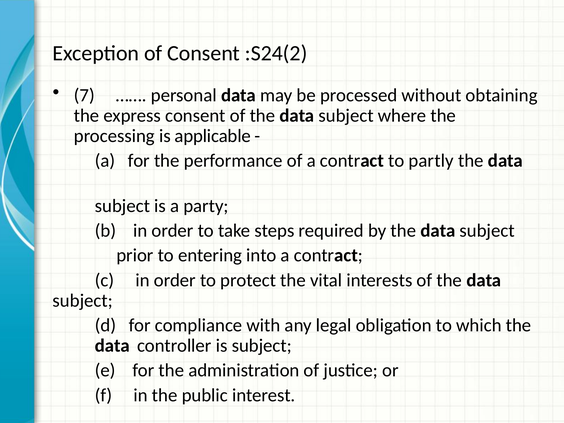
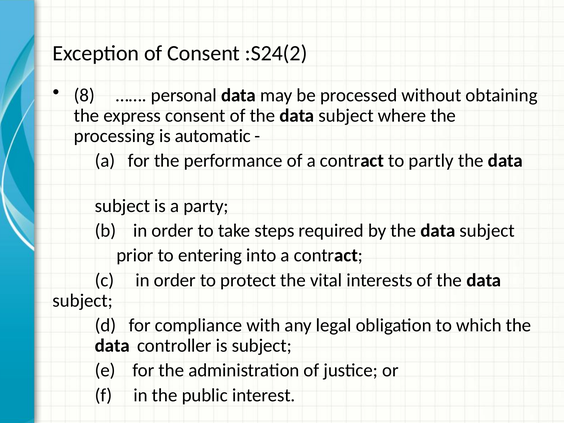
7: 7 -> 8 (84, 95)
applicable: applicable -> automatic (213, 136)
